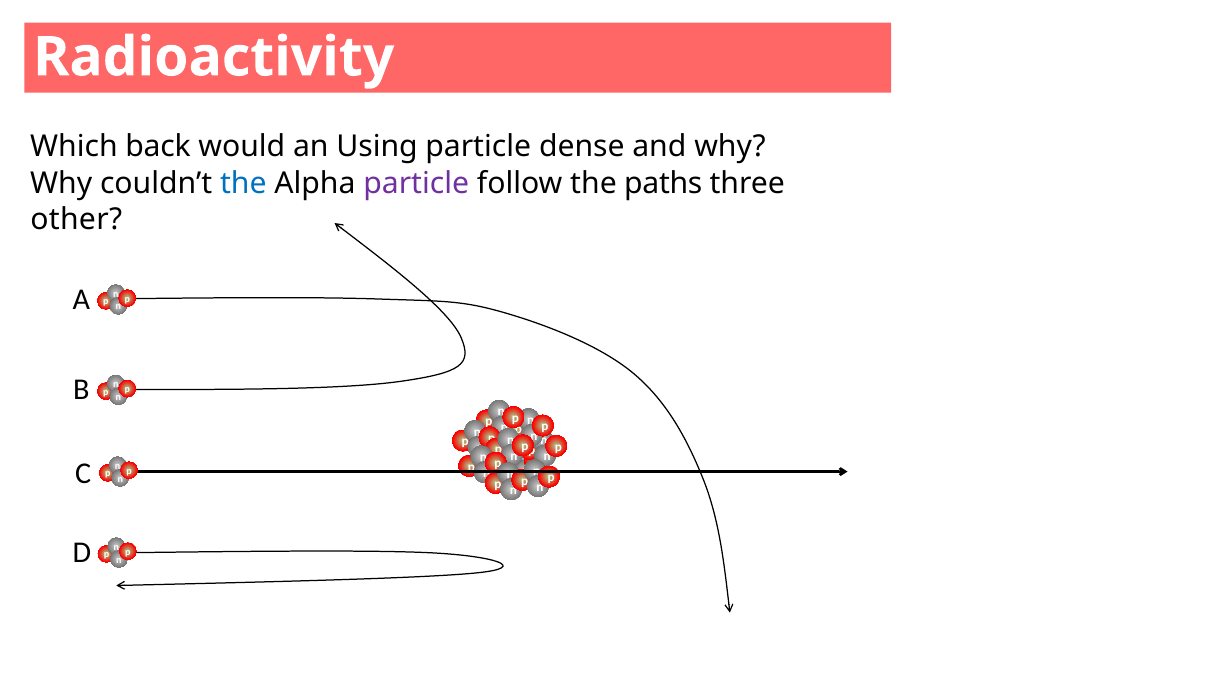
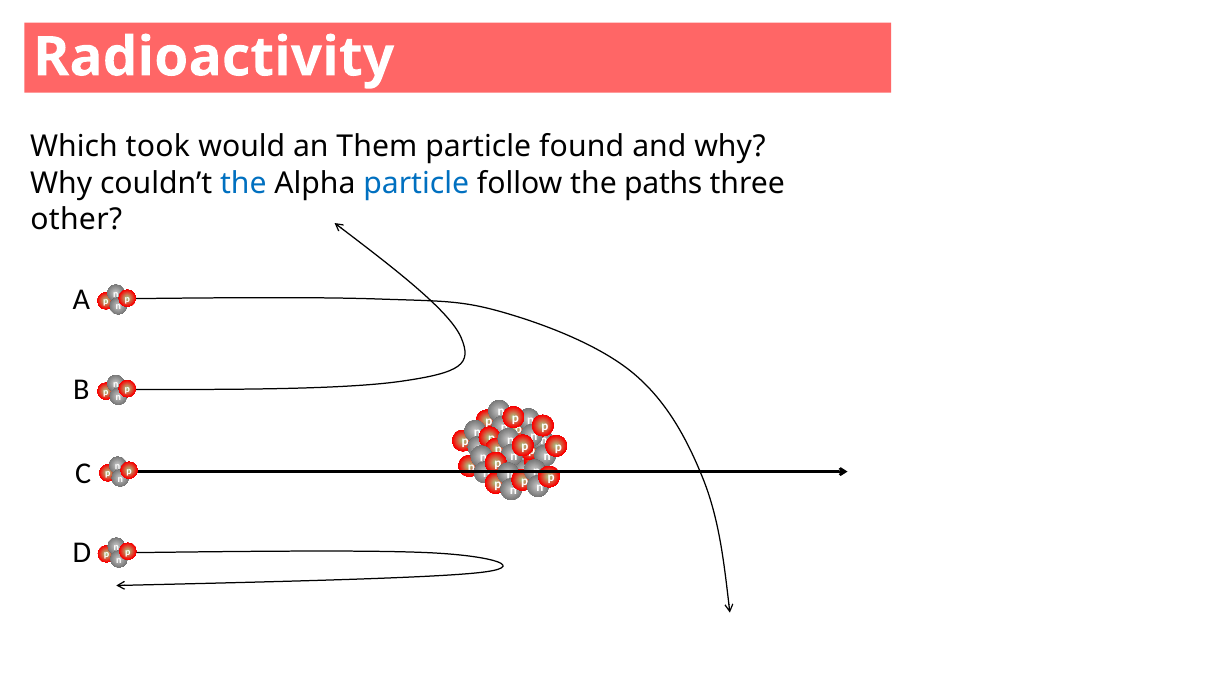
back: back -> took (158, 147)
Using: Using -> Them (377, 147)
dense: dense -> found (582, 147)
particle colour: purple -> blue (416, 183)
